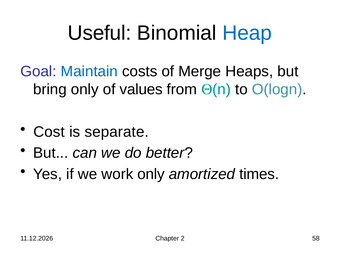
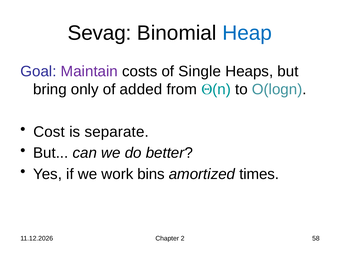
Useful: Useful -> Sevag (100, 33)
Maintain colour: blue -> purple (89, 71)
Merge: Merge -> Single (200, 71)
values: values -> added (141, 89)
work only: only -> bins (151, 174)
